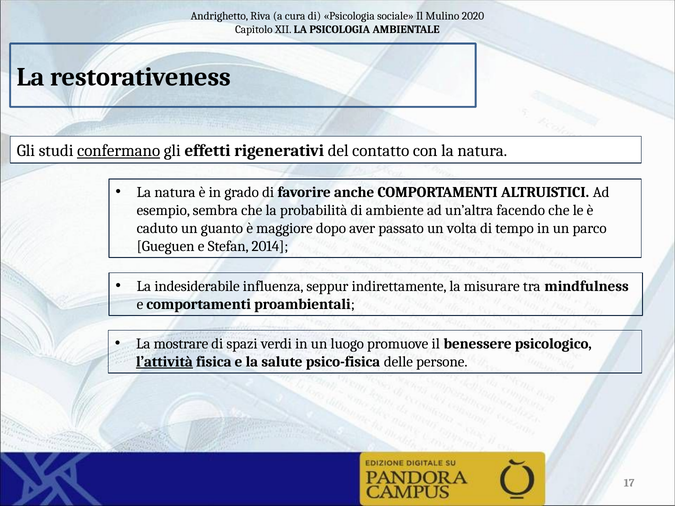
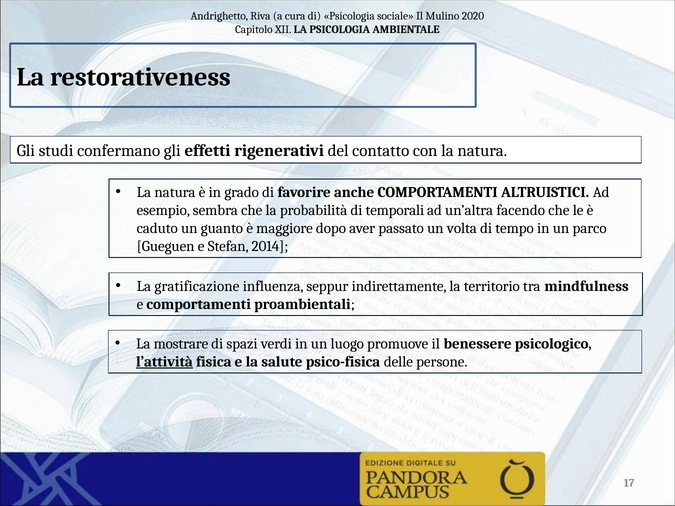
confermano underline: present -> none (119, 151)
ambiente: ambiente -> temporali (395, 210)
indesiderabile: indesiderabile -> gratificazione (197, 286)
misurare: misurare -> territorio (492, 286)
